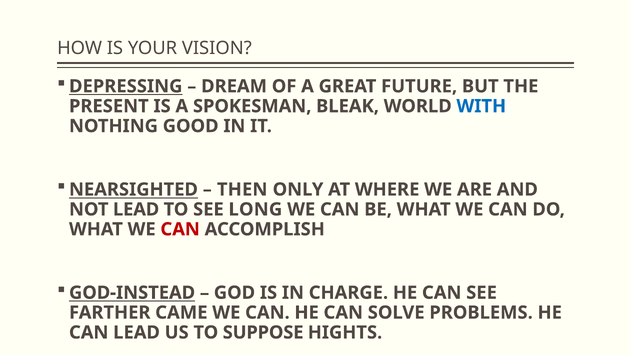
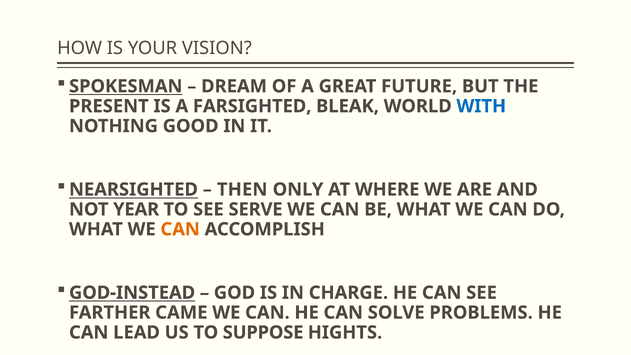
DEPRESSING: DEPRESSING -> SPOKESMAN (126, 86)
SPOKESMAN: SPOKESMAN -> FARSIGHTED (252, 106)
NOT LEAD: LEAD -> YEAR (136, 209)
LONG: LONG -> SERVE (256, 209)
CAN colour: red -> orange (180, 229)
